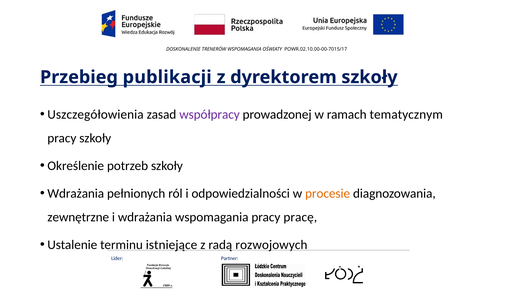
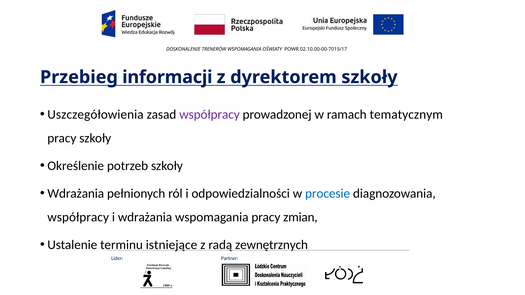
publikacji: publikacji -> informacji (167, 77)
procesie colour: orange -> blue (328, 194)
zewnętrzne: zewnętrzne -> współpracy (78, 217)
pracę: pracę -> zmian (300, 217)
rozwojowych: rozwojowych -> zewnętrznych (272, 245)
